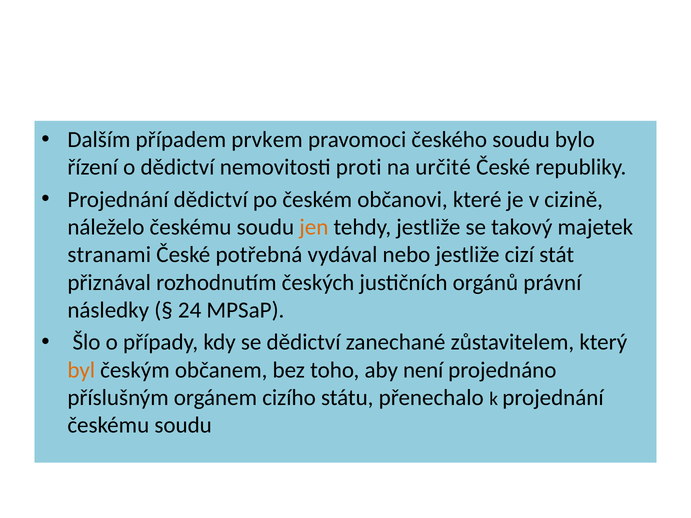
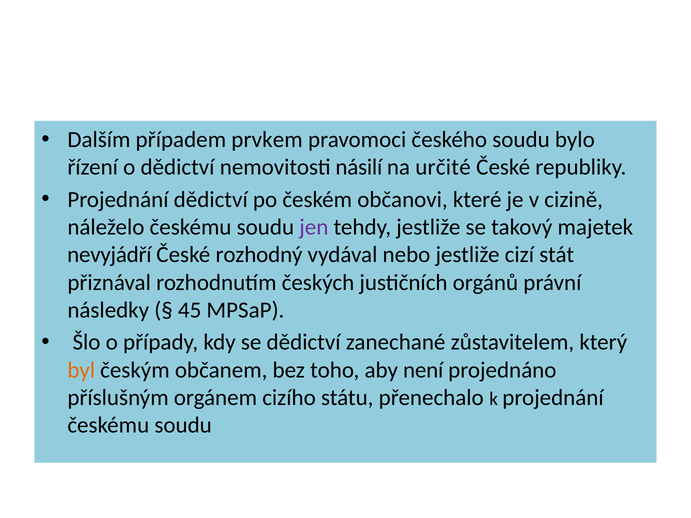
proti: proti -> násilí (359, 167)
jen colour: orange -> purple (314, 227)
stranami: stranami -> nevyjádří (109, 255)
potřebná: potřebná -> rozhodný (259, 255)
24: 24 -> 45 (190, 310)
